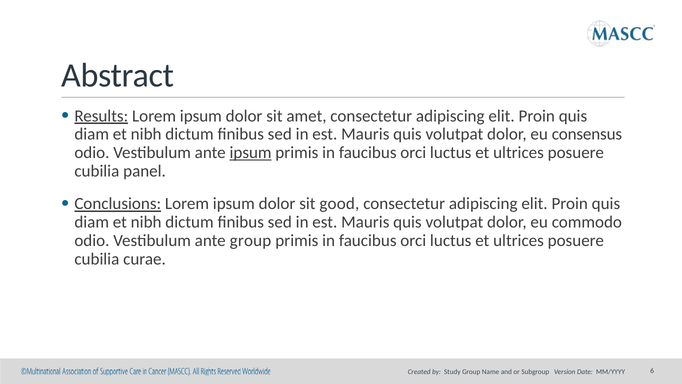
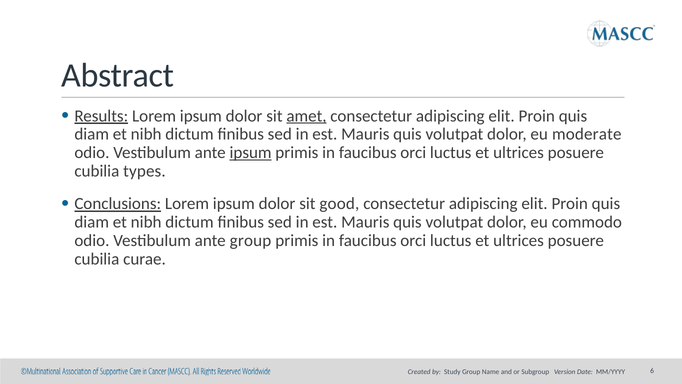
amet underline: none -> present (307, 116)
consensus: consensus -> moderate (587, 134)
panel: panel -> types (144, 171)
